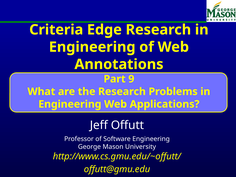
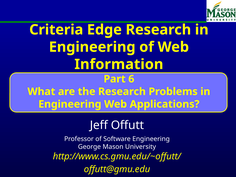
Annotations: Annotations -> Information (119, 64)
9: 9 -> 6 (131, 79)
